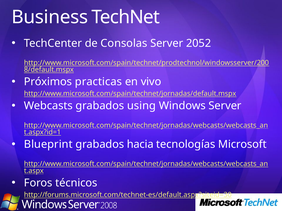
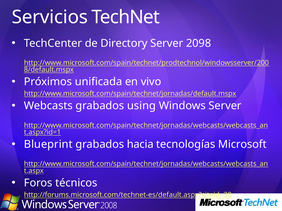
Business: Business -> Servicios (50, 17)
Consolas: Consolas -> Directory (124, 43)
2052: 2052 -> 2098 (199, 43)
practicas: practicas -> unificada (99, 82)
